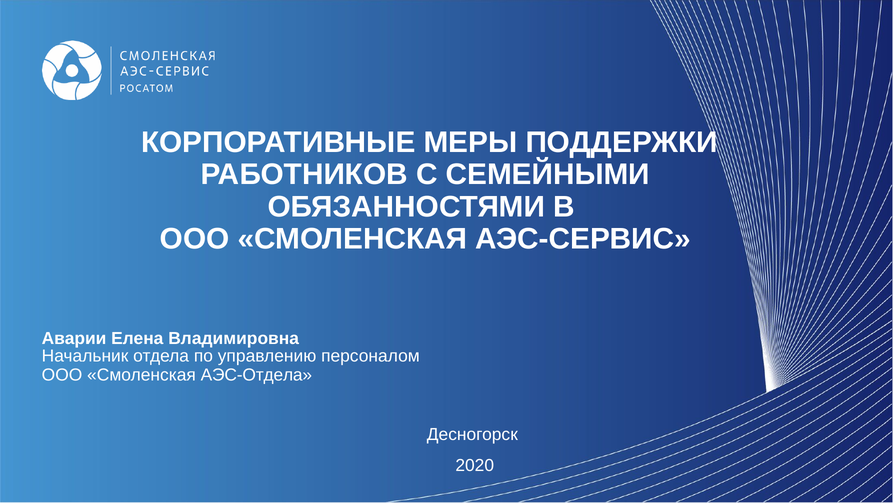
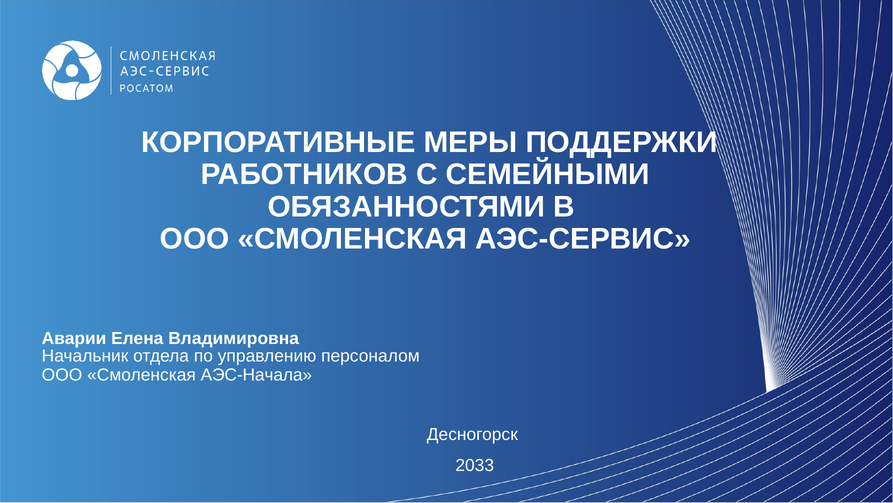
АЭС-Отдела: АЭС-Отдела -> АЭС-Начала (256, 375)
2020: 2020 -> 2033 (475, 465)
